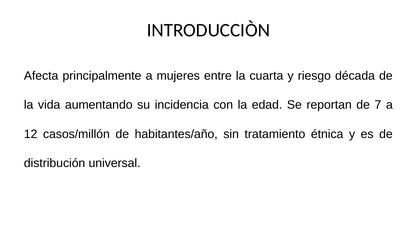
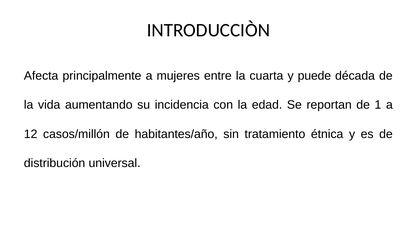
riesgo: riesgo -> puede (314, 76)
7: 7 -> 1 (378, 105)
